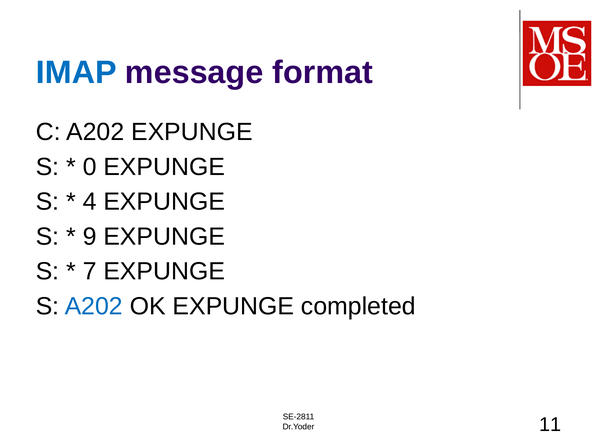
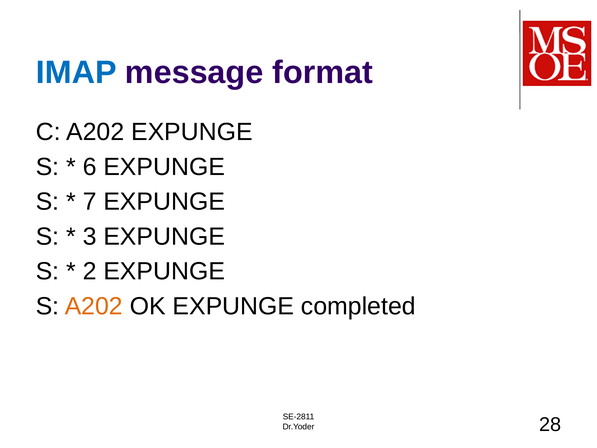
0: 0 -> 6 (90, 167)
4: 4 -> 7 (90, 202)
9: 9 -> 3 (90, 236)
7: 7 -> 2 (90, 271)
A202 colour: blue -> orange (94, 306)
11: 11 -> 28 (550, 424)
